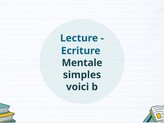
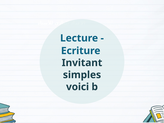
Mentale: Mentale -> Invitant (82, 63)
